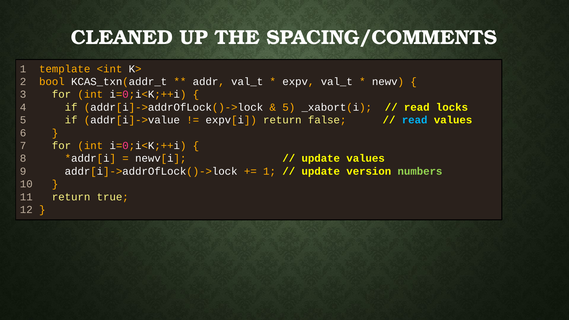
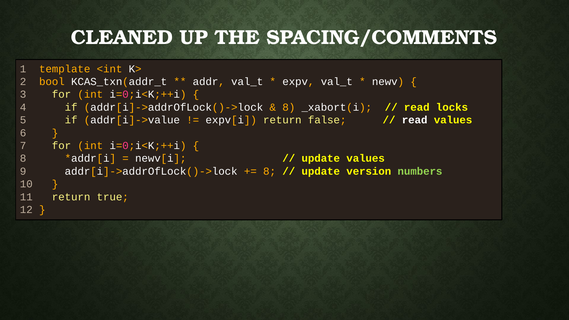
5: 5 -> 8 (289, 107)
read colour: light blue -> white (415, 120)
1: 1 -> 8 (270, 171)
